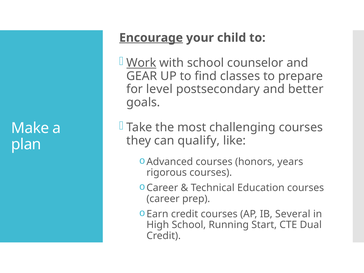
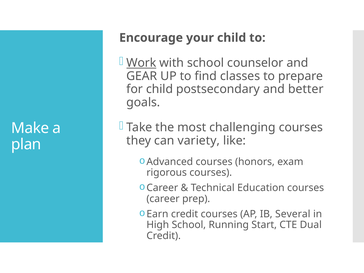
Encourage underline: present -> none (151, 38)
for level: level -> child (160, 89)
qualify: qualify -> variety (199, 141)
years: years -> exam (290, 162)
